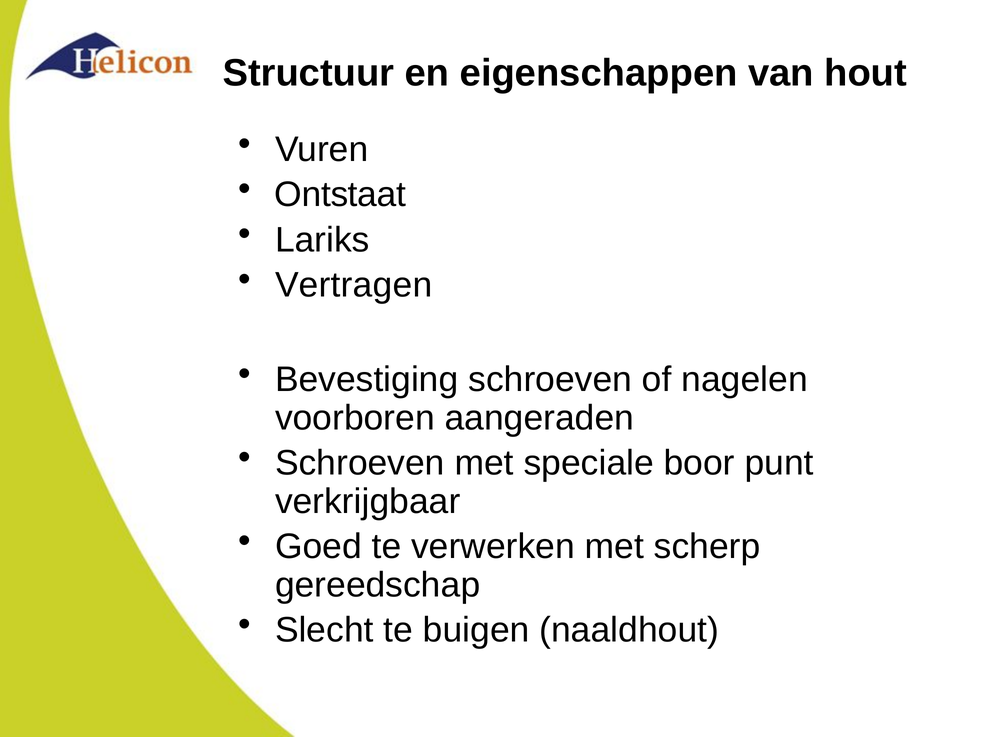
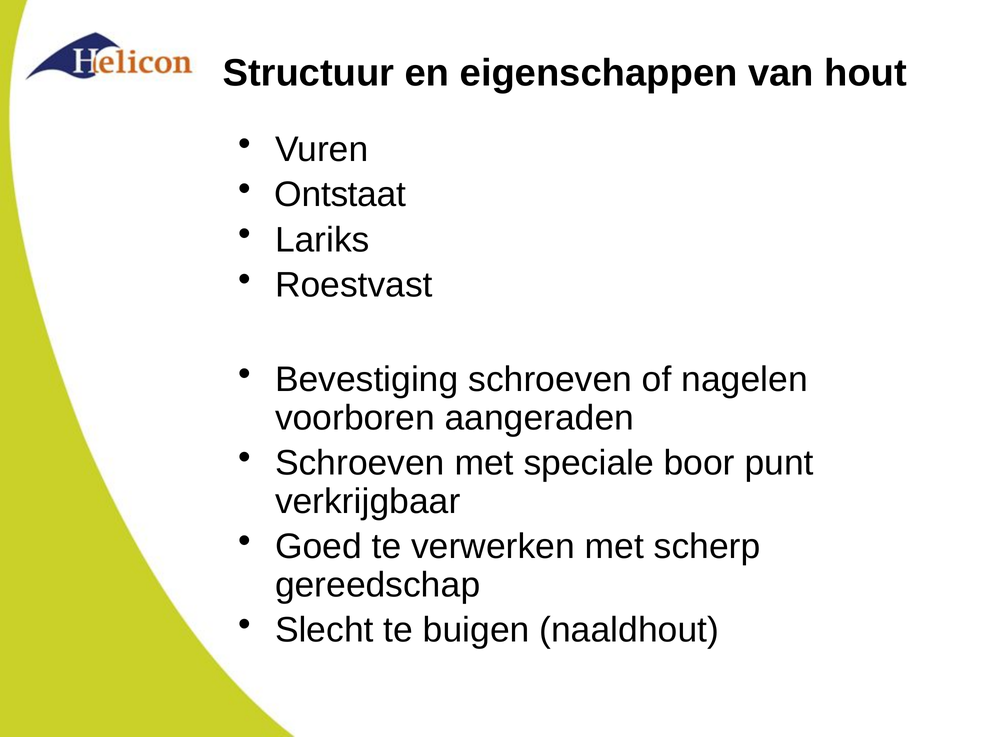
Vertragen: Vertragen -> Roestvast (354, 285)
